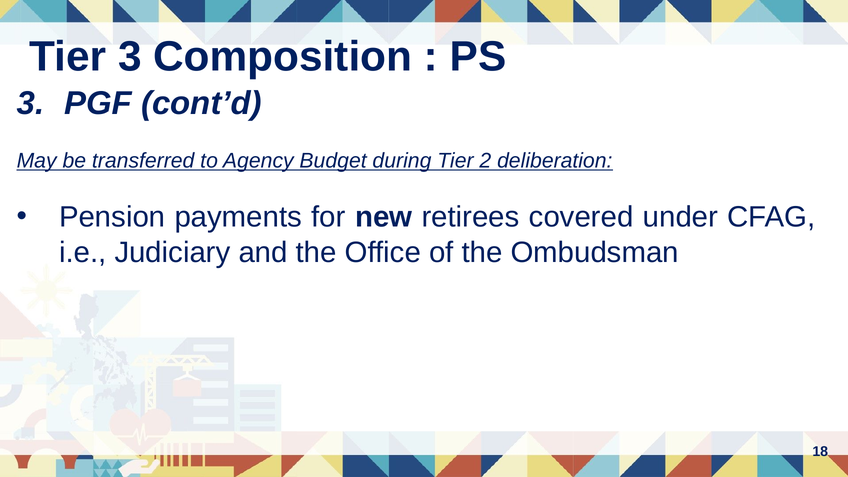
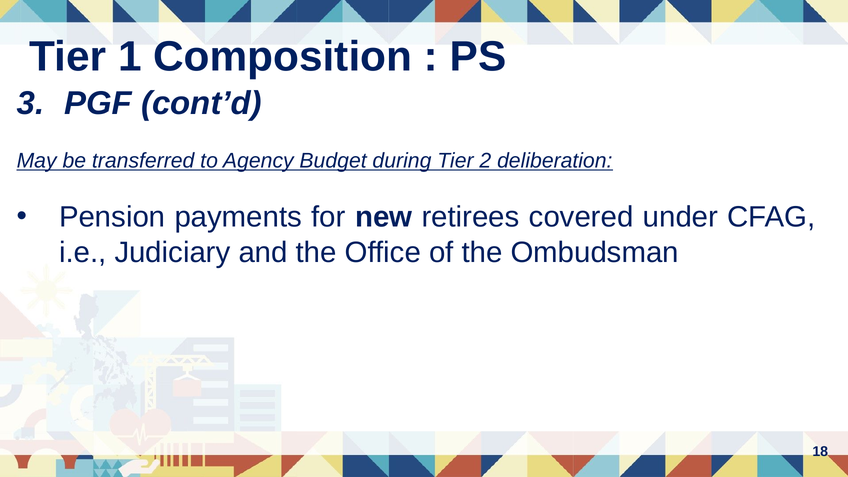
Tier 3: 3 -> 1 (130, 57)
